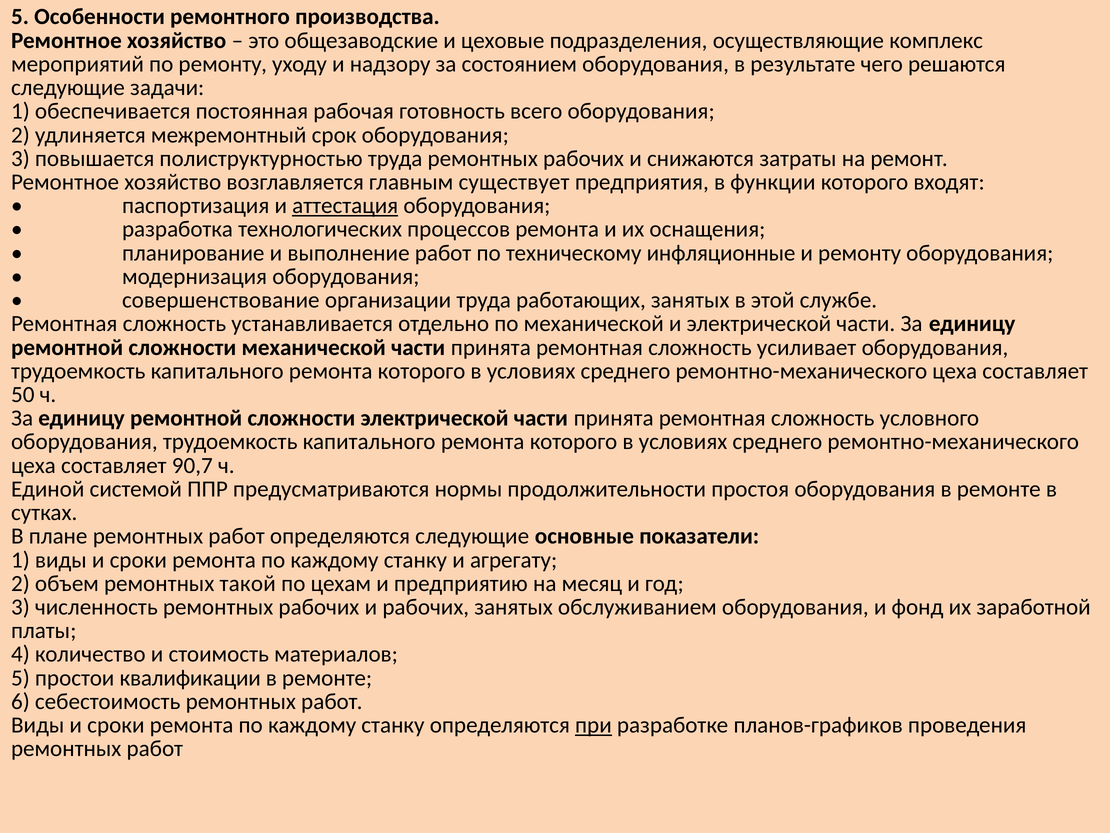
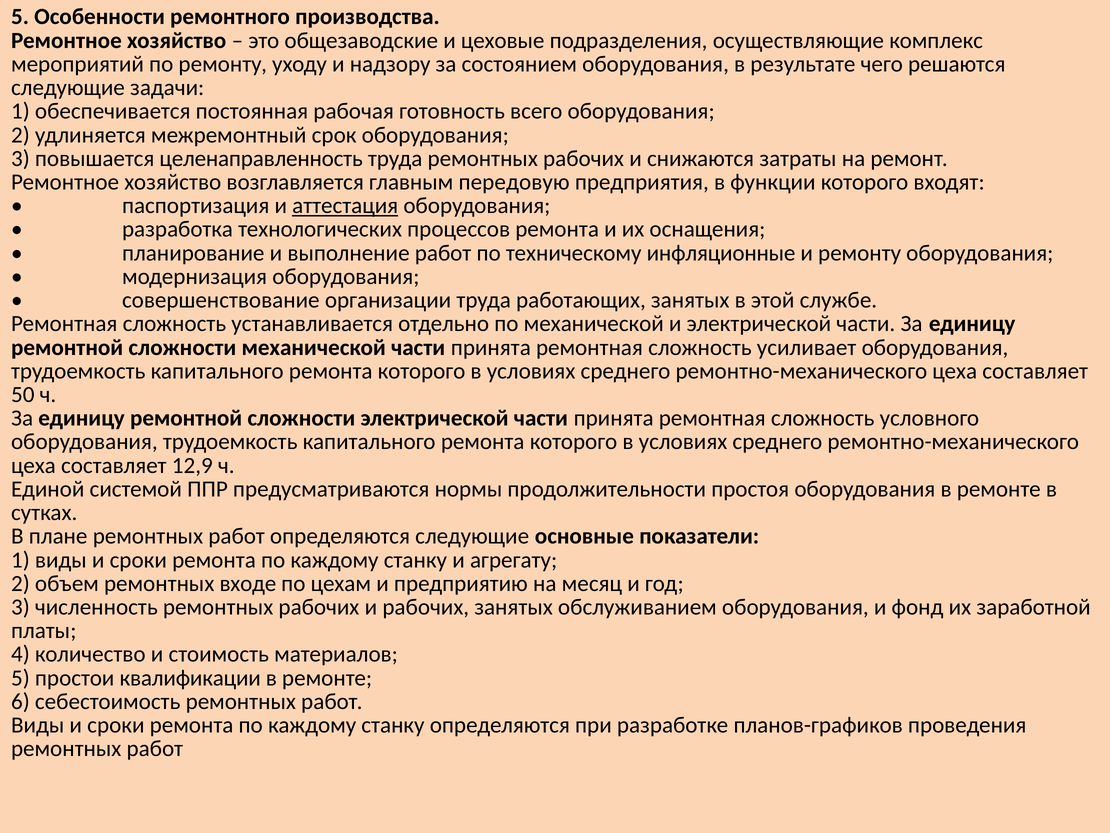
полиструктурностью: полиструктурностью -> целенаправленность (261, 158)
существует: существует -> передовую (514, 182)
90,7: 90,7 -> 12,9 (192, 465)
такой: такой -> входе (248, 583)
при underline: present -> none (593, 725)
